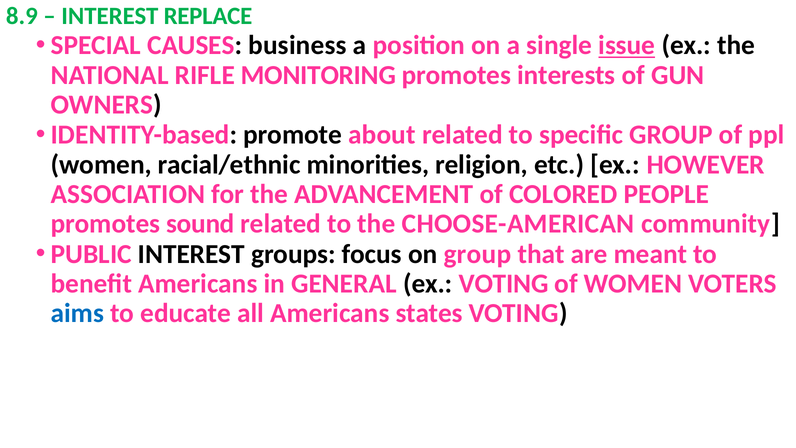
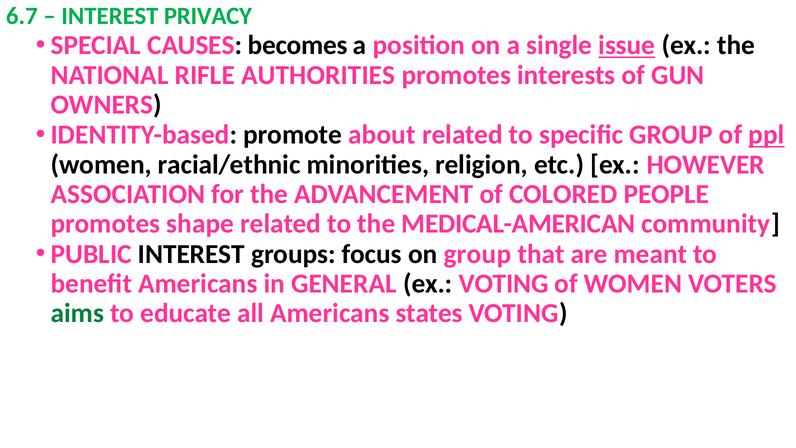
8.9: 8.9 -> 6.7 (22, 16)
REPLACE: REPLACE -> PRIVACY (208, 16)
business: business -> becomes (298, 45)
MONITORING: MONITORING -> AUTHORITIES (318, 75)
ppl underline: none -> present (767, 135)
sound: sound -> shape (200, 224)
CHOOSE-AMERICAN: CHOOSE-AMERICAN -> MEDICAL-AMERICAN (518, 224)
aims colour: blue -> green (77, 313)
